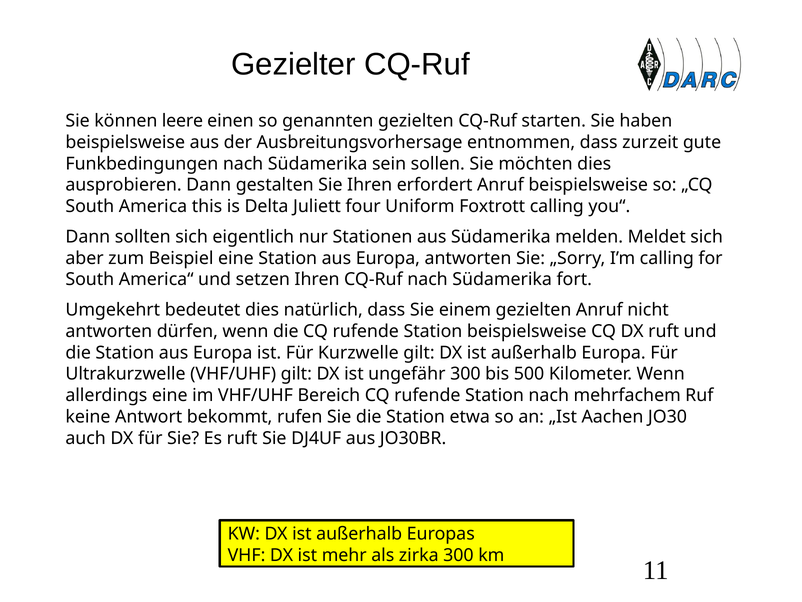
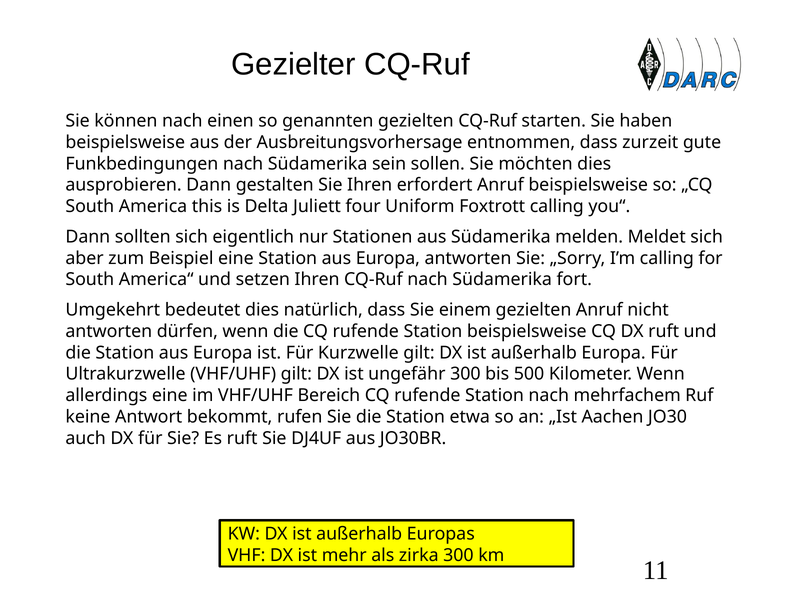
können leere: leere -> nach (182, 121)
